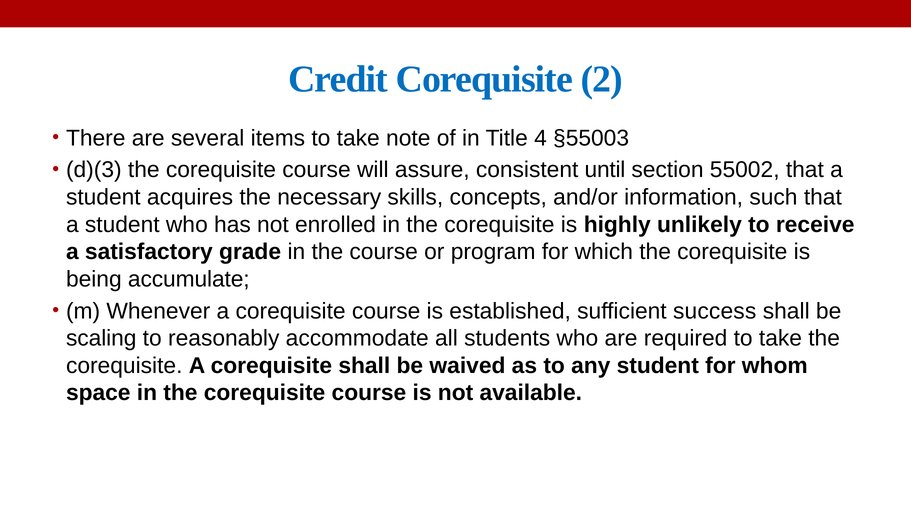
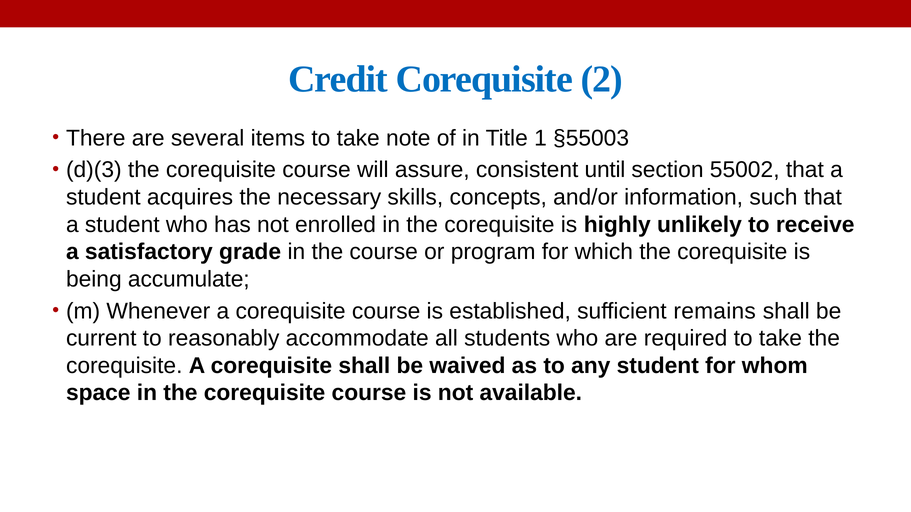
4: 4 -> 1 (541, 138)
success: success -> remains (715, 311)
scaling: scaling -> current (101, 339)
